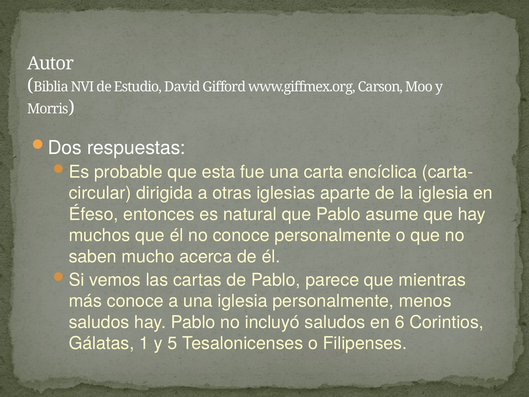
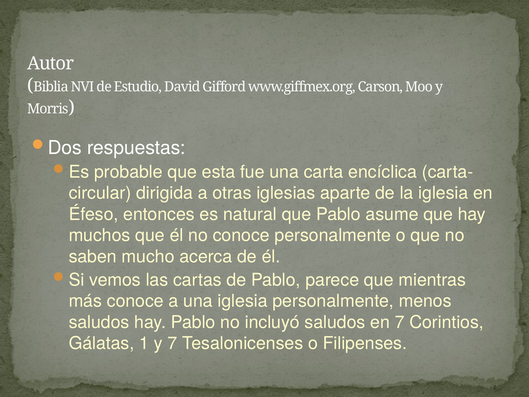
en 6: 6 -> 7 (400, 322)
y 5: 5 -> 7 (172, 343)
